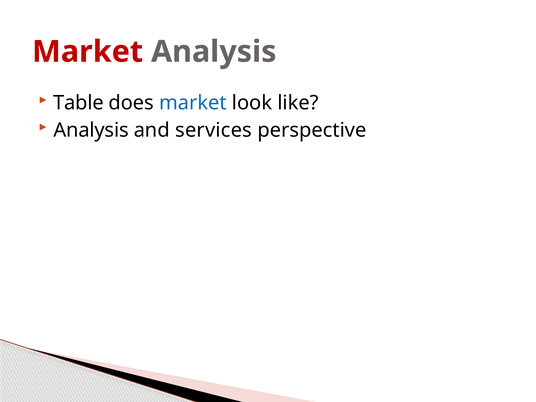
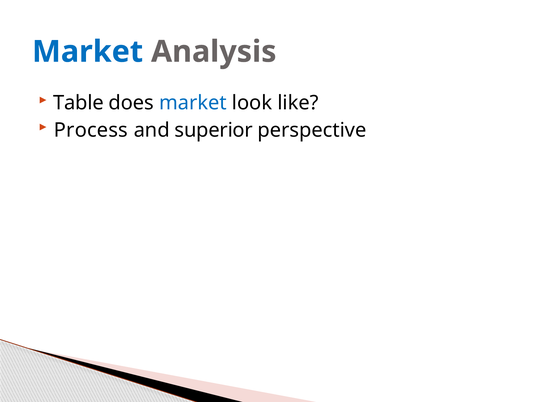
Market colour: red -> blue (88, 52)
Analysis: Analysis -> Process (91, 130)
services: services -> superior (214, 130)
